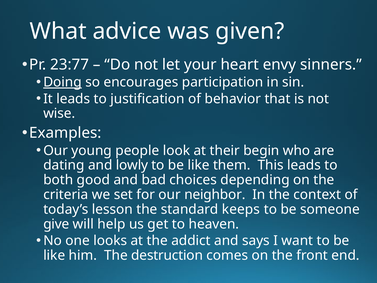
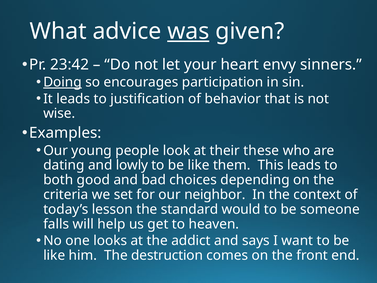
was underline: none -> present (188, 31)
23:77: 23:77 -> 23:42 (70, 65)
begin: begin -> these (261, 150)
keeps: keeps -> would (241, 209)
give: give -> falls (56, 224)
